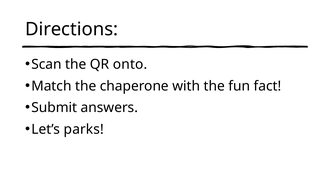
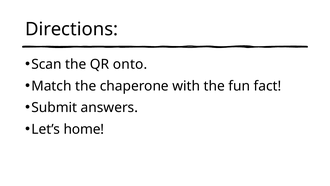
parks: parks -> home (84, 129)
